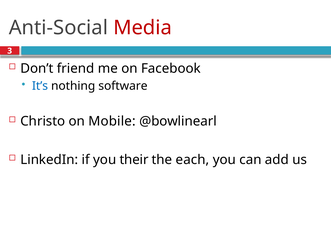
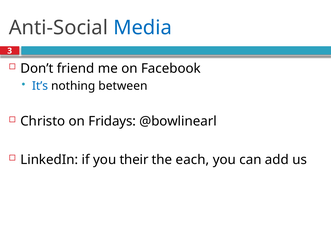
Media colour: red -> blue (143, 28)
software: software -> between (123, 86)
Mobile: Mobile -> Fridays (112, 121)
